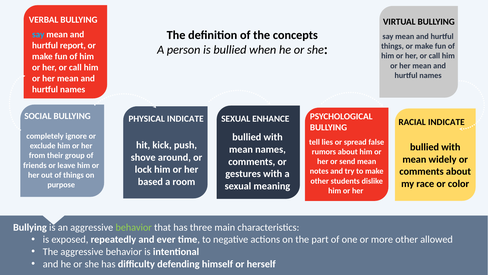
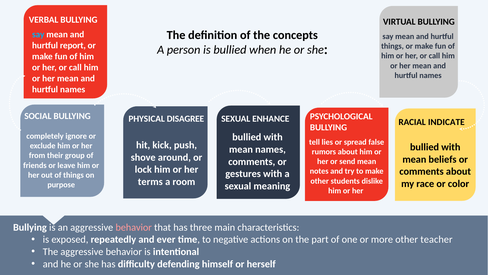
PHYSICAL INDICATE: INDICATE -> DISAGREE (185, 118)
widely: widely -> beliefs (443, 159)
based: based -> terms (150, 181)
behavior colour: light green -> pink (134, 227)
allowed: allowed -> teacher (436, 239)
